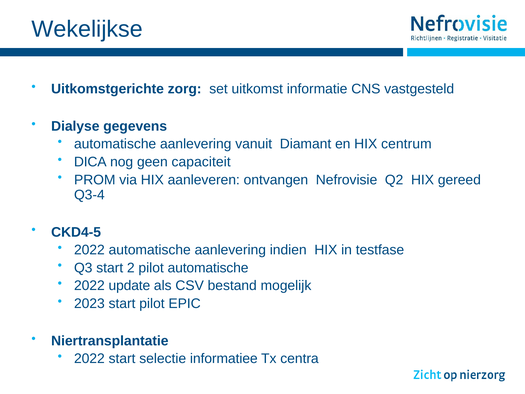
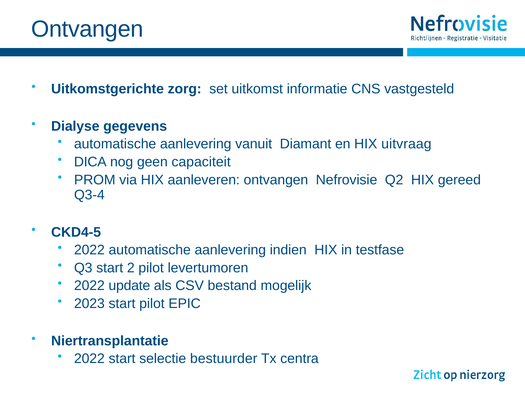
Wekelijkse: Wekelijkse -> Ontvangen (87, 29)
centrum: centrum -> uitvraag (406, 144)
pilot automatische: automatische -> levertumoren (208, 268)
informatiee: informatiee -> bestuurder (224, 358)
